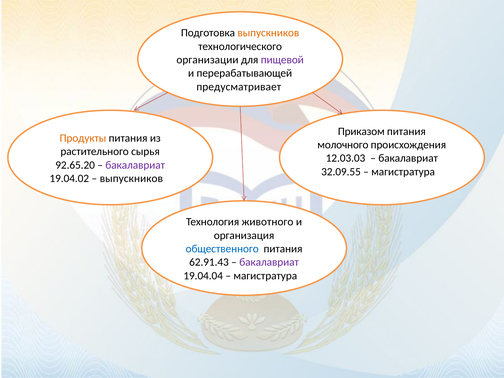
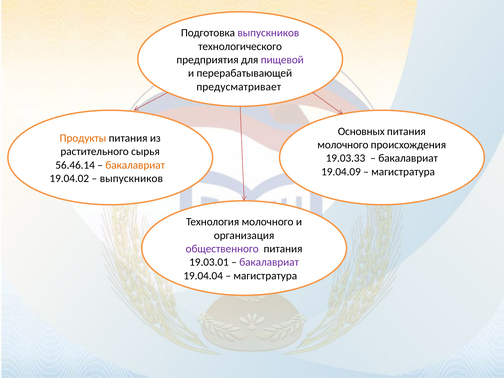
выпускников colour: orange -> purple (268, 33)
организации: организации -> предприятия (208, 60)
Приказом: Приказом -> Основных (361, 131)
12.03.03: 12.03.03 -> 19.03.33 (346, 158)
92.65.20: 92.65.20 -> 56.46.14 (75, 165)
бакалавриат colour: purple -> orange (135, 165)
32.09.55: 32.09.55 -> 19.04.09 (341, 172)
Технология животного: животного -> молочного (268, 222)
общественного colour: blue -> purple (222, 249)
62.91.43: 62.91.43 -> 19.03.01 (209, 262)
